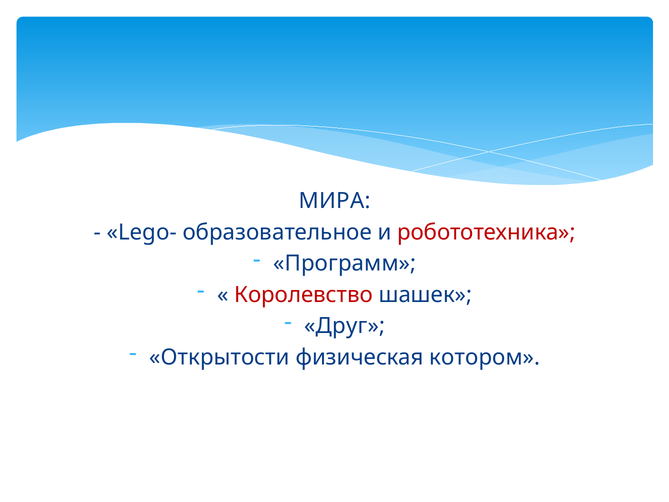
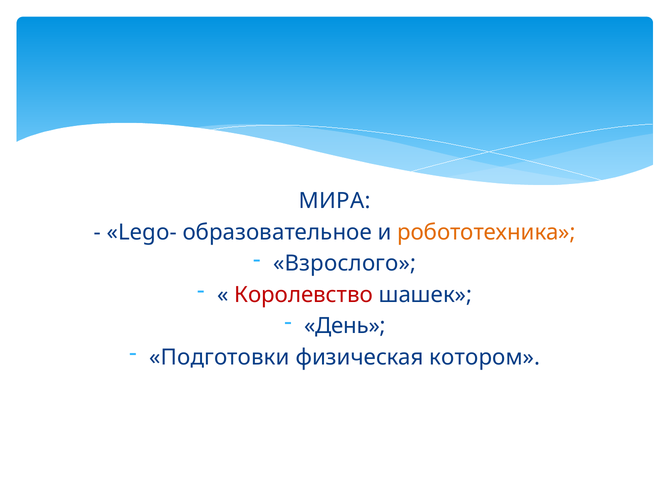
робототехника colour: red -> orange (486, 232)
Программ: Программ -> Взрослого (345, 263)
Друг: Друг -> День (345, 326)
Открытости: Открытости -> Подготовки (219, 357)
